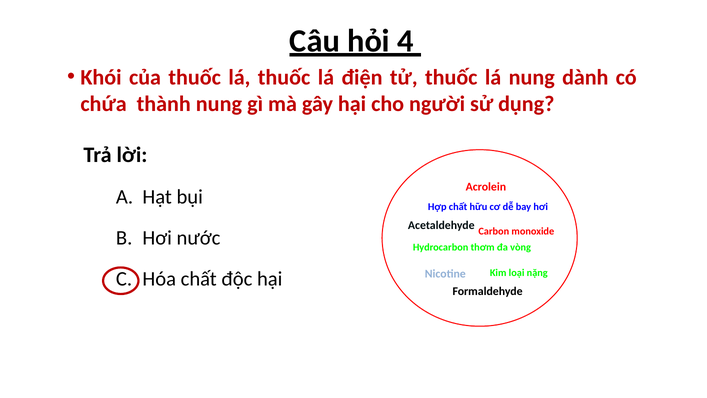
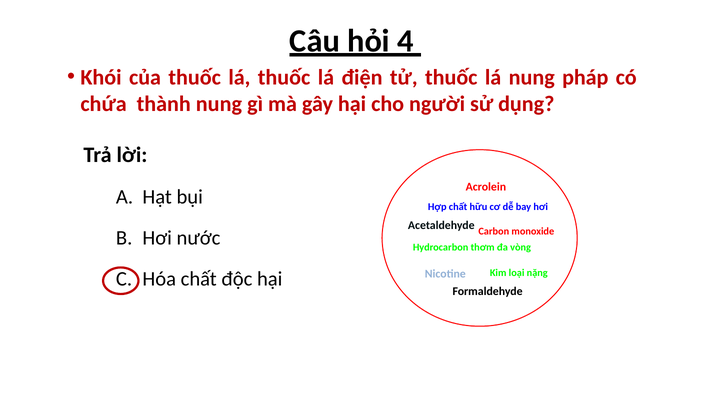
dành: dành -> pháp (585, 77)
